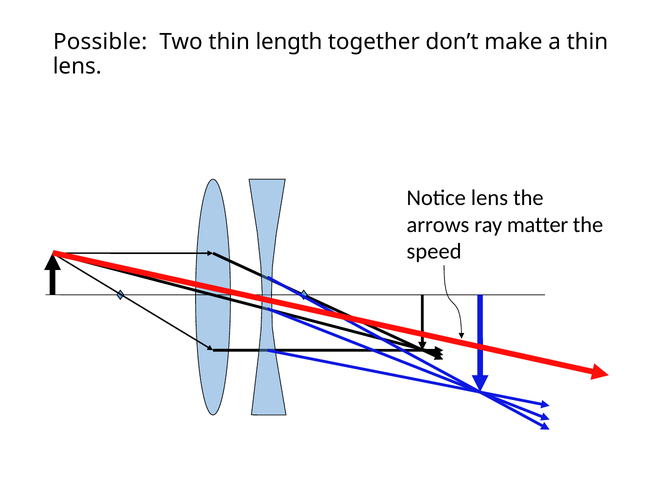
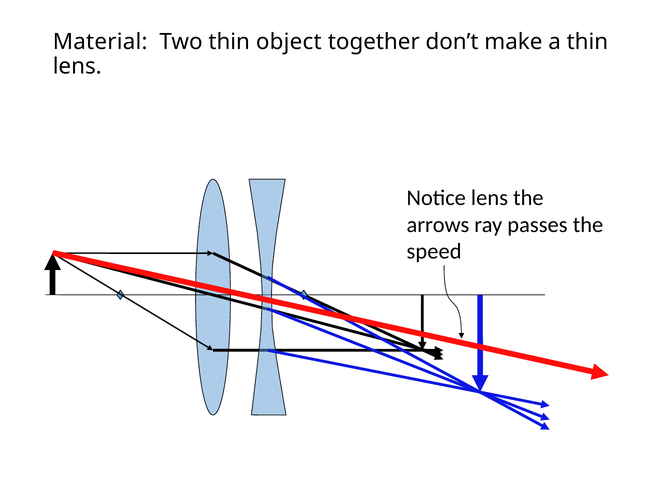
Possible: Possible -> Material (100, 42)
length: length -> object (289, 42)
matter: matter -> passes (537, 225)
